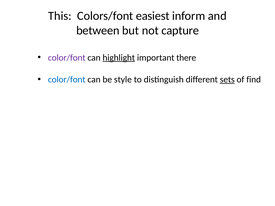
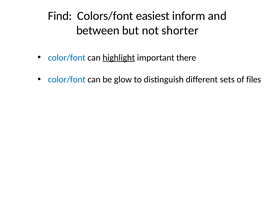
This: This -> Find (60, 16)
capture: capture -> shorter (180, 31)
color/font colour: purple -> blue (67, 58)
style: style -> glow (123, 80)
sets underline: present -> none (227, 80)
find: find -> files (254, 80)
